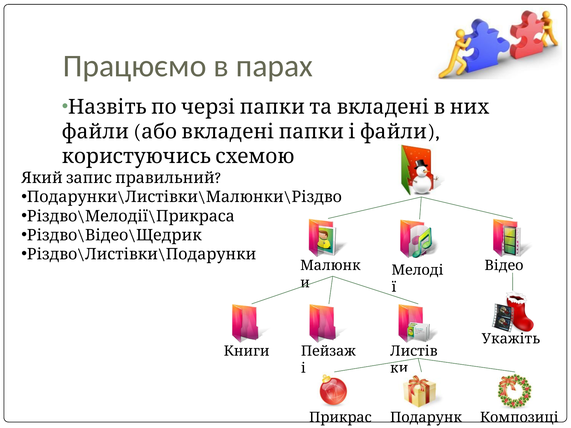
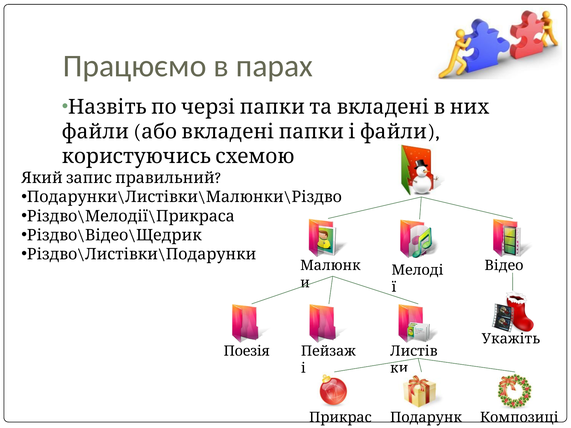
Книги: Книги -> Поезія (247, 351)
